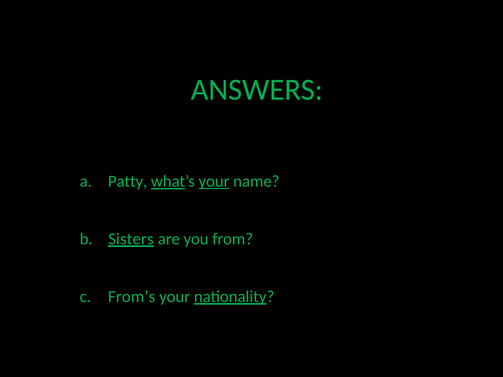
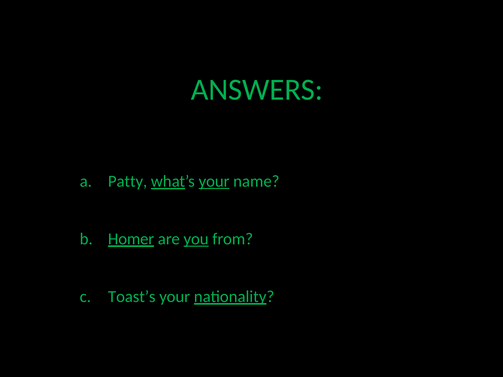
Sisters: Sisters -> Homer (131, 239)
you underline: none -> present (196, 239)
From’s: From’s -> Toast’s (132, 297)
